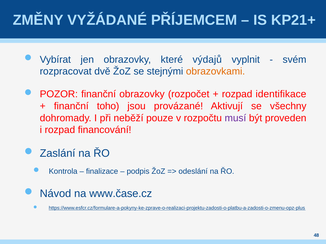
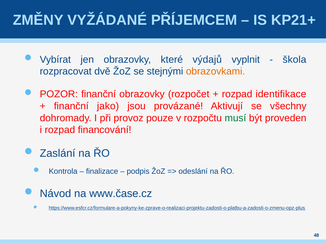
svém: svém -> škola (294, 60)
toho: toho -> jako (108, 106)
neběží: neběží -> provoz (129, 118)
musí colour: purple -> green (235, 118)
